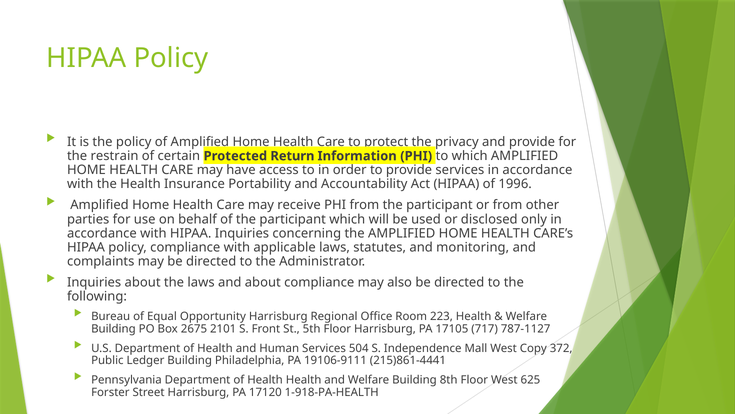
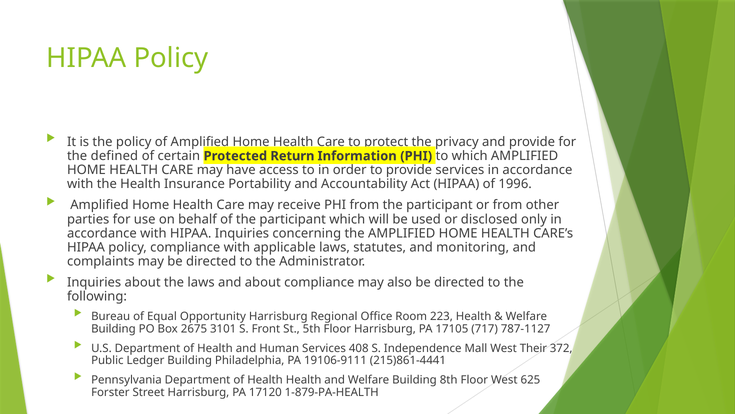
restrain: restrain -> defined (114, 156)
2101: 2101 -> 3101 (223, 328)
504: 504 -> 408 (359, 348)
Copy: Copy -> Their (533, 348)
1-918-PA-HEALTH: 1-918-PA-HEALTH -> 1-879-PA-HEALTH (332, 392)
